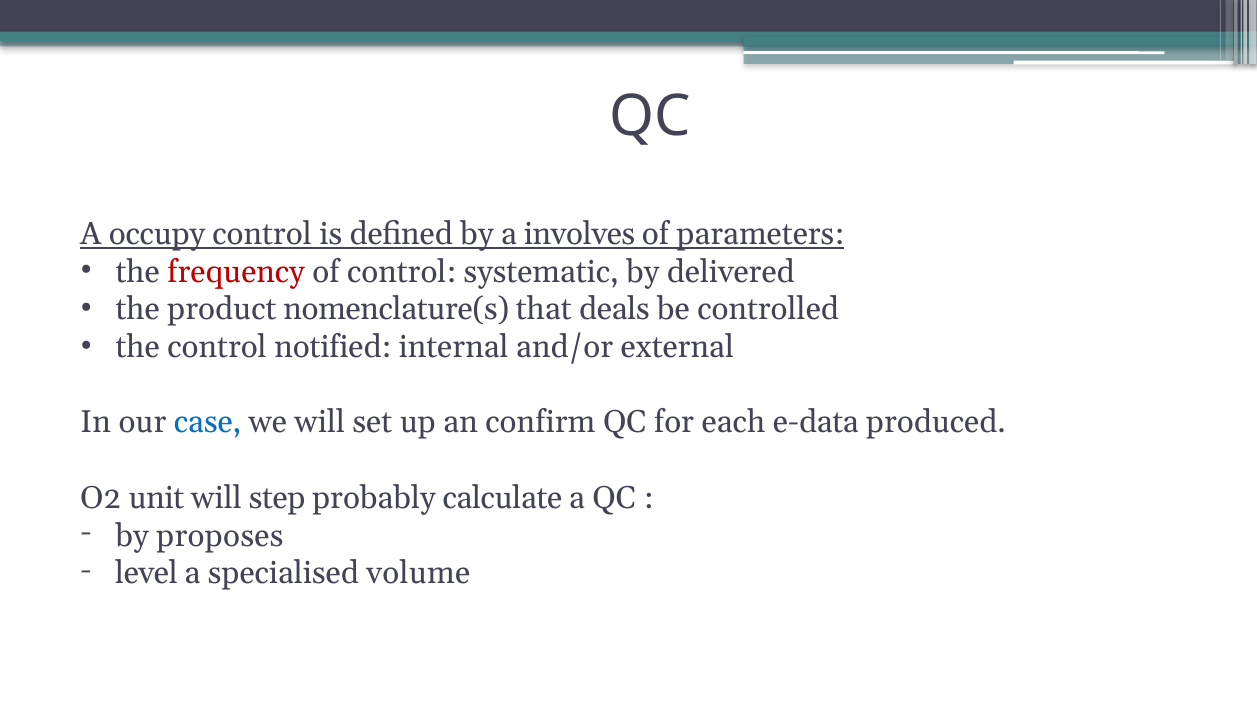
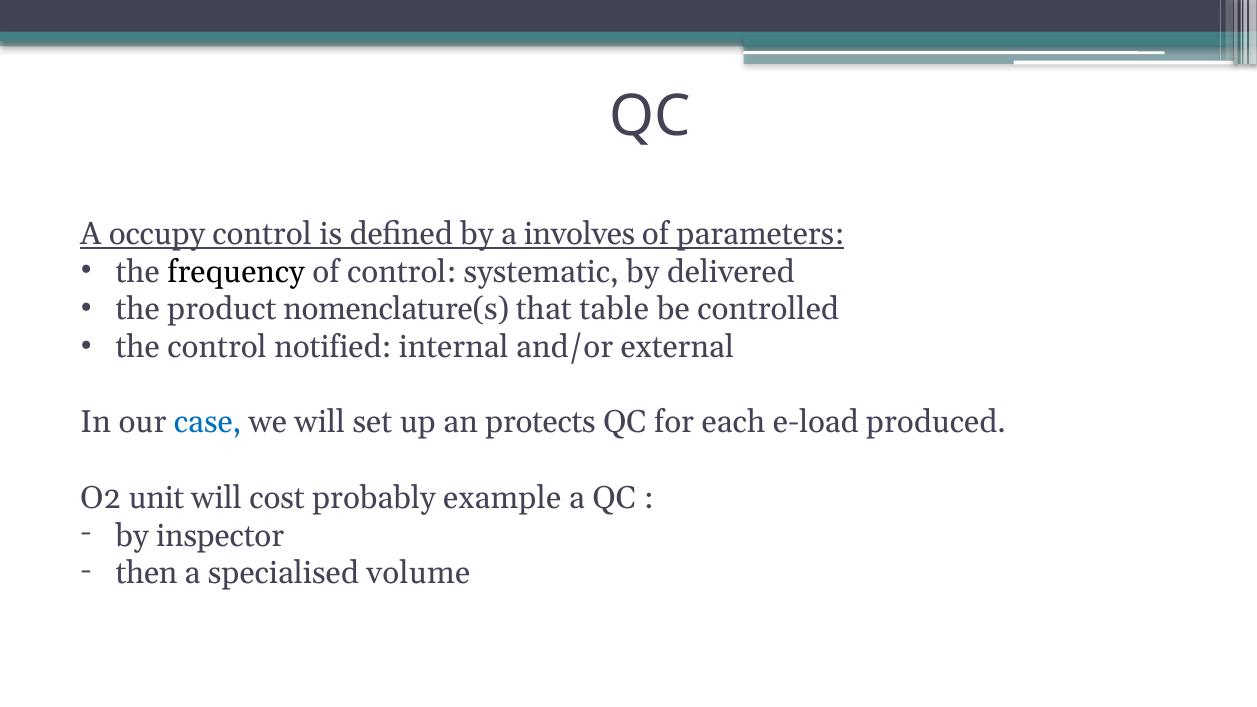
frequency colour: red -> black (236, 272)
deals: deals -> table (614, 309)
confirm: confirm -> protects (541, 423)
e-data: e-data -> e-load (816, 423)
step: step -> cost (277, 498)
calculate: calculate -> example (502, 498)
proposes: proposes -> inspector (220, 536)
level: level -> then (146, 573)
